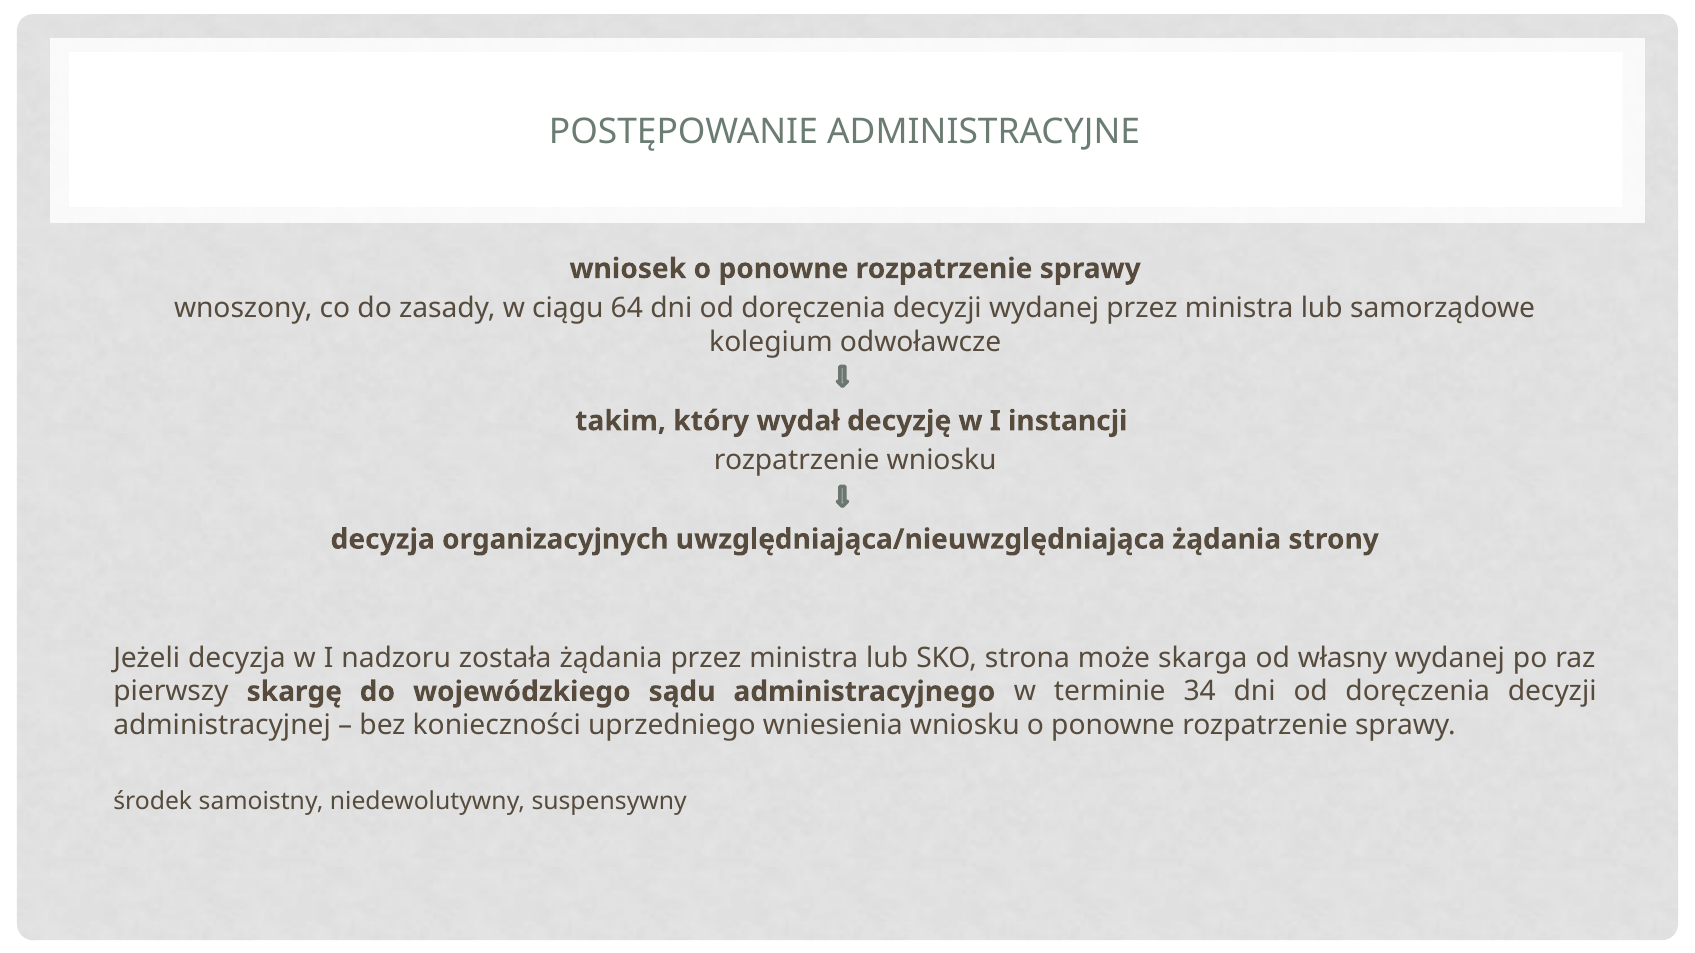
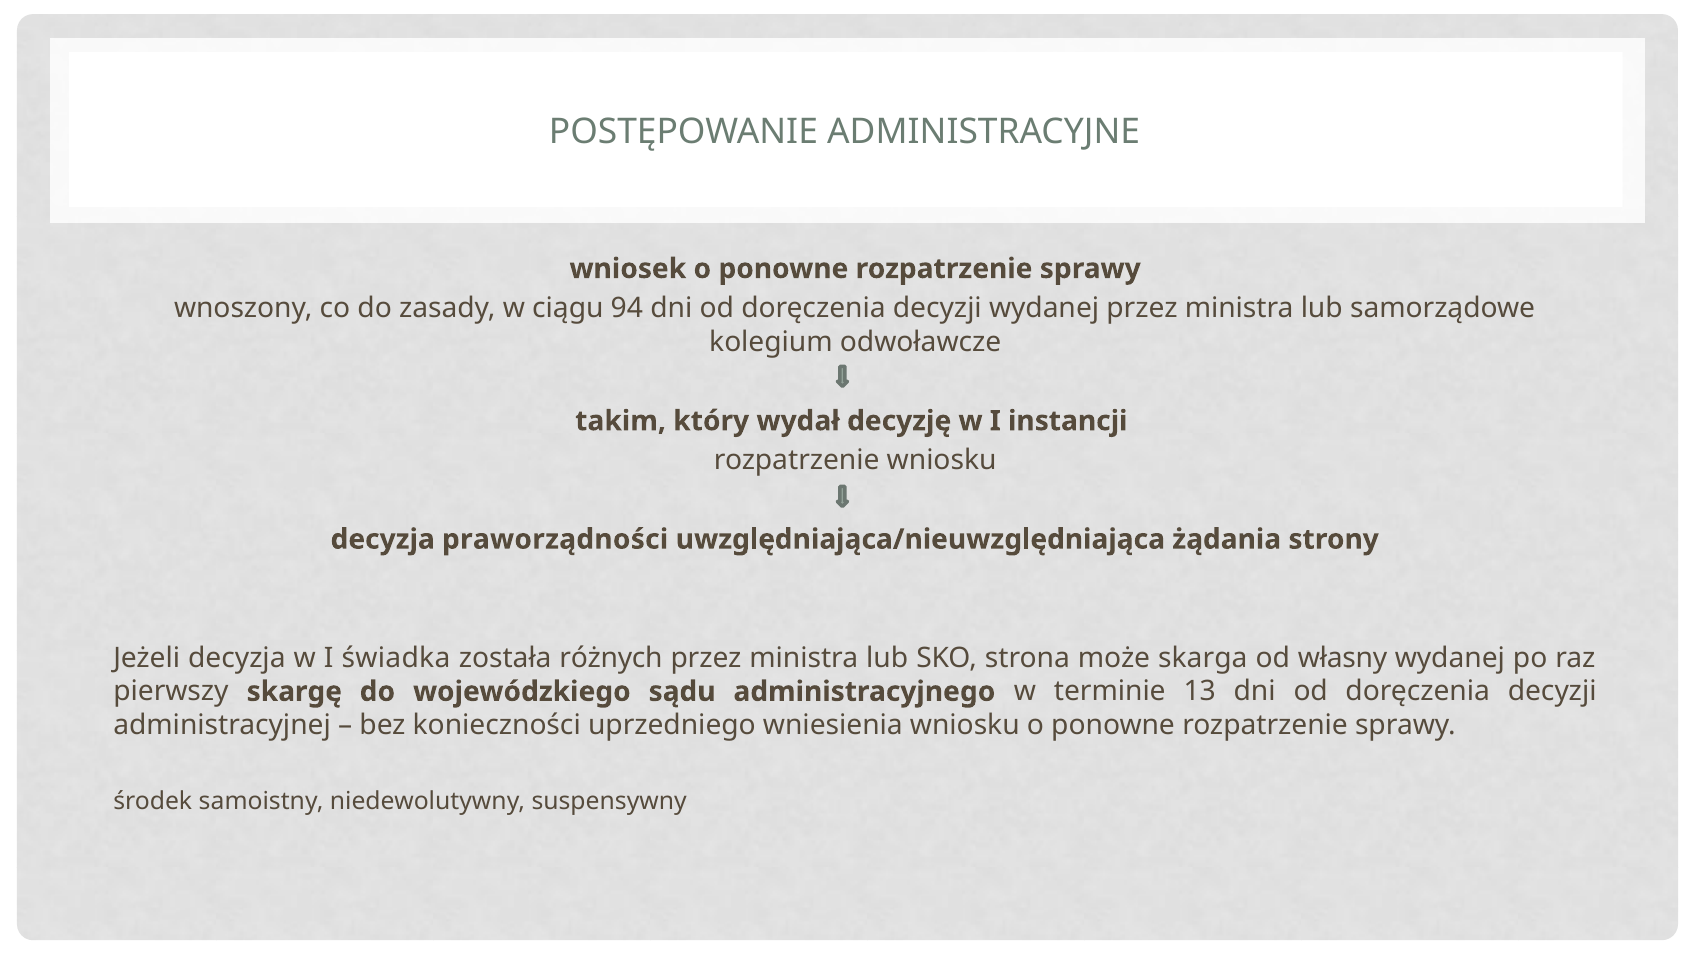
64: 64 -> 94 (627, 308)
organizacyjnych: organizacyjnych -> praworządności (555, 540)
nadzoru: nadzoru -> świadka (396, 658)
została żądania: żądania -> różnych (611, 658)
34: 34 -> 13 (1200, 692)
